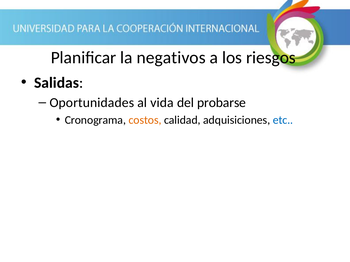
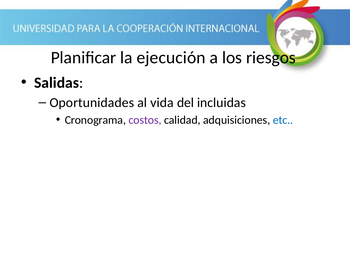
negativos: negativos -> ejecución (171, 58)
probarse: probarse -> incluidas (221, 103)
costos colour: orange -> purple (145, 120)
